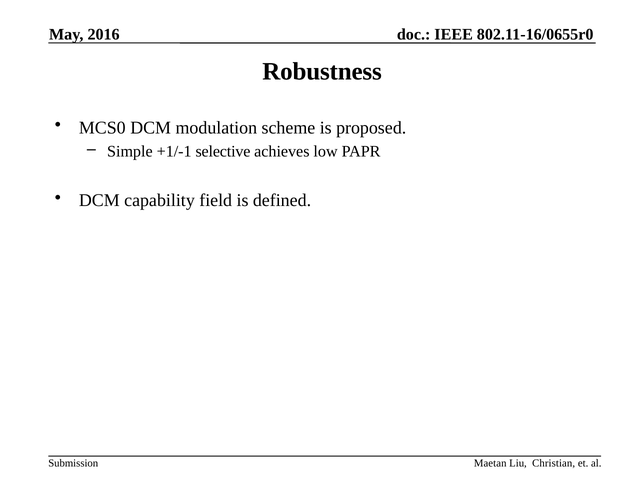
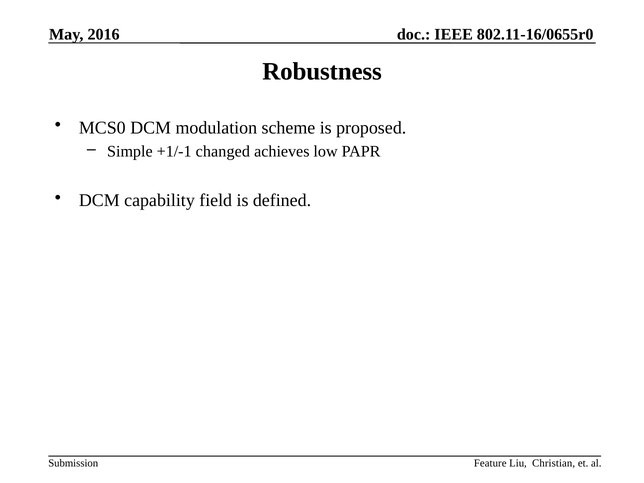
selective: selective -> changed (223, 151)
Maetan: Maetan -> Feature (490, 463)
